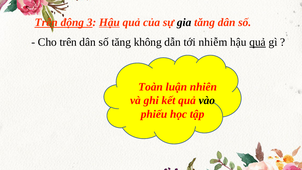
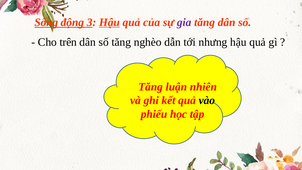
Trên: Trên -> Sống (46, 22)
gia colour: black -> purple (184, 22)
không: không -> nghèo (148, 42)
nhiễm: nhiễm -> nhưng (213, 42)
quả underline: present -> none (258, 42)
Toàn: Toàn -> Tăng (151, 87)
